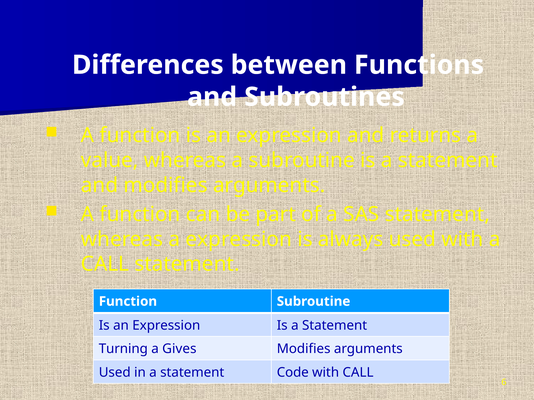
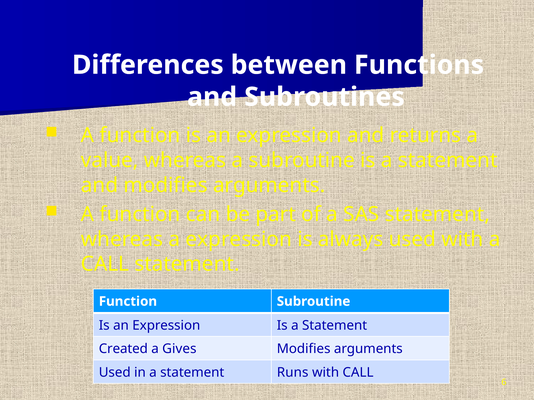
Turning: Turning -> Created (123, 349)
Code: Code -> Runs (293, 373)
